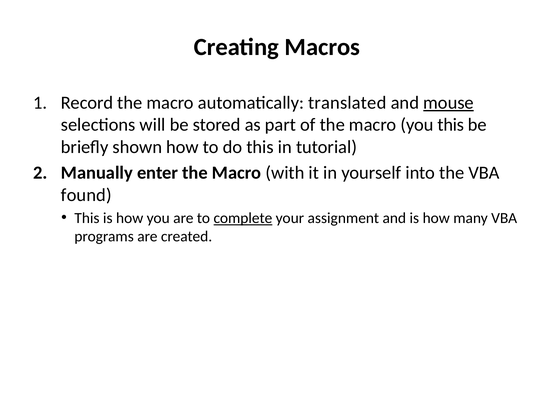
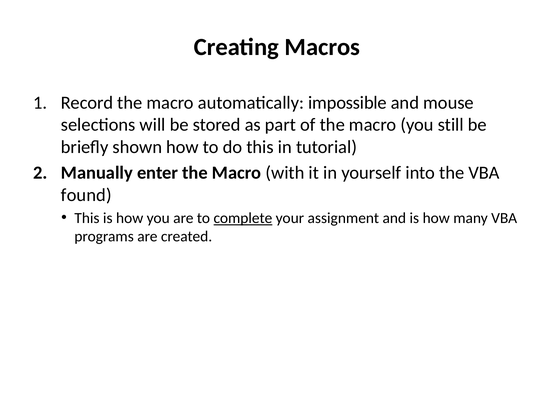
translated: translated -> impossible (348, 103)
mouse underline: present -> none (449, 103)
you this: this -> still (451, 125)
